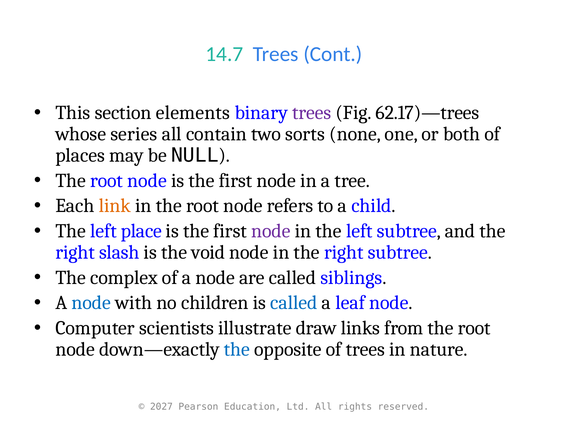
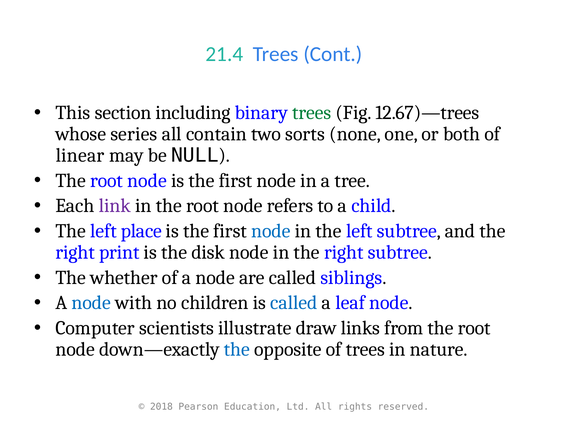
14.7: 14.7 -> 21.4 (224, 54)
elements: elements -> including (193, 113)
trees colour: purple -> green (312, 113)
62.17)—trees: 62.17)—trees -> 12.67)—trees (427, 113)
places: places -> linear (80, 155)
link colour: orange -> purple (115, 206)
node colour: purple -> blue (271, 231)
slash: slash -> print (119, 252)
void: void -> disk (208, 252)
complex: complex -> whether (124, 278)
2027: 2027 -> 2018 (161, 407)
